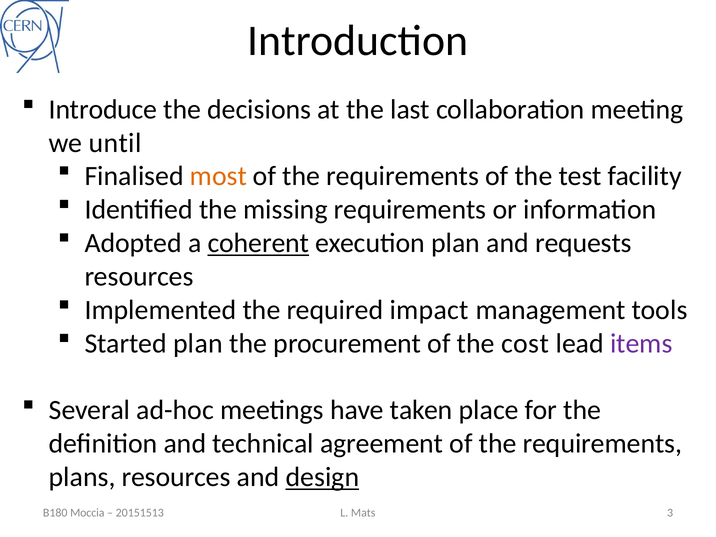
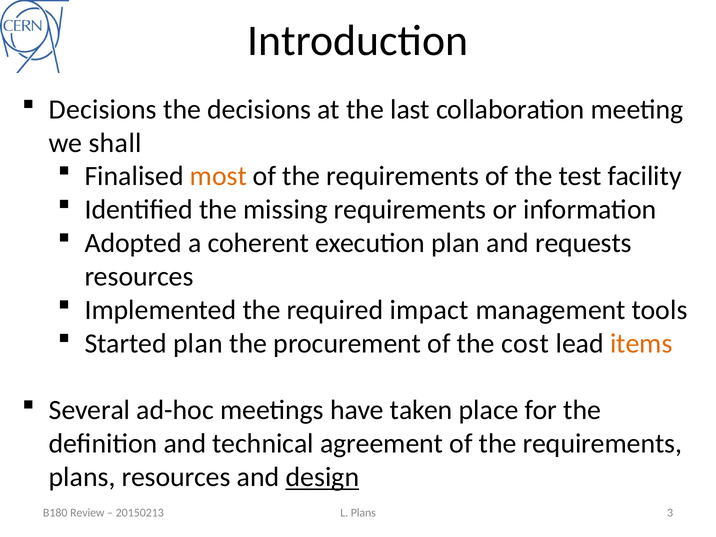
Introduce: Introduce -> Decisions (103, 109)
until: until -> shall (115, 143)
coherent underline: present -> none (258, 243)
items colour: purple -> orange (641, 343)
Moccia: Moccia -> Review (87, 513)
20151513: 20151513 -> 20150213 (140, 513)
L Mats: Mats -> Plans (363, 513)
